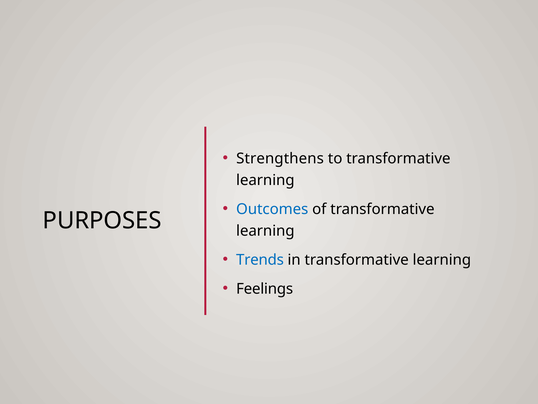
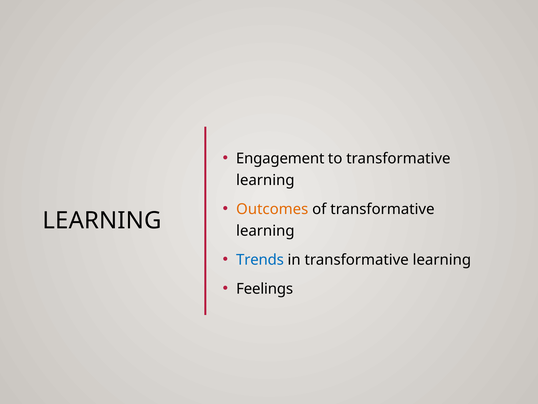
Strengthens: Strengthens -> Engagement (280, 158)
Outcomes colour: blue -> orange (272, 209)
PURPOSES: PURPOSES -> LEARNING (102, 220)
